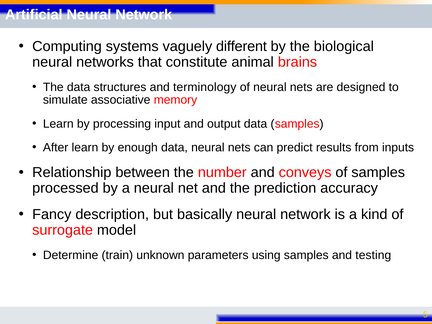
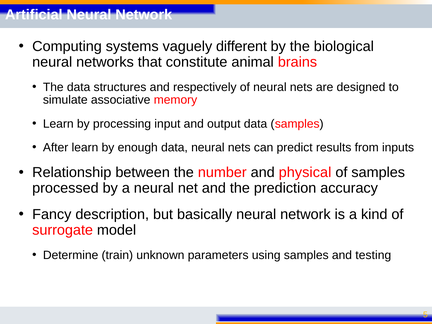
terminology: terminology -> respectively (205, 87)
conveys: conveys -> physical (305, 173)
